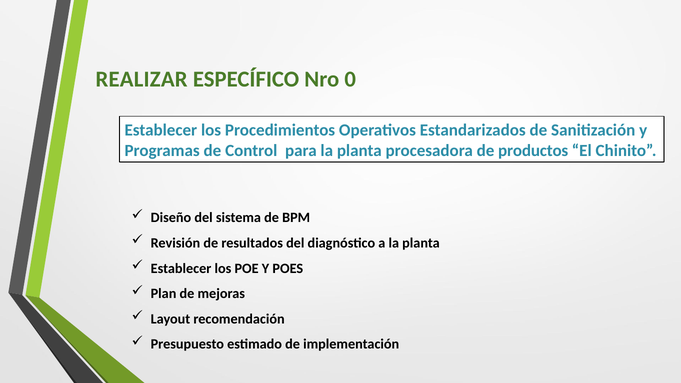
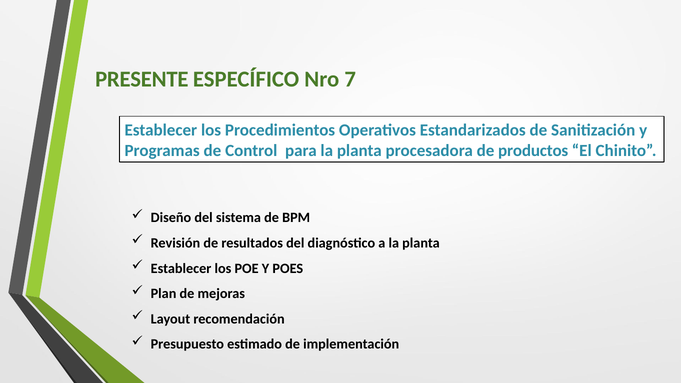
REALIZAR: REALIZAR -> PRESENTE (142, 79)
0: 0 -> 7 (350, 79)
